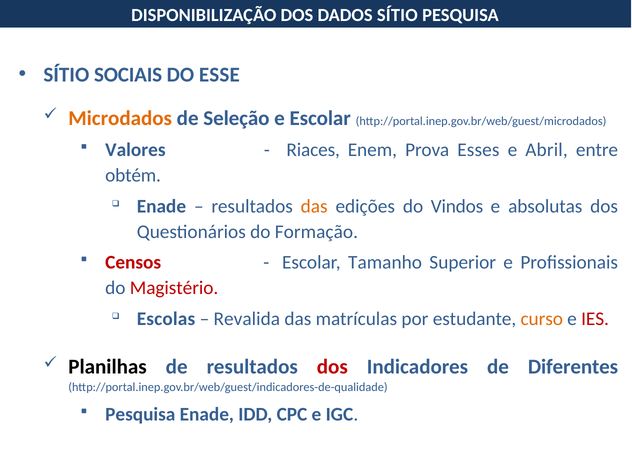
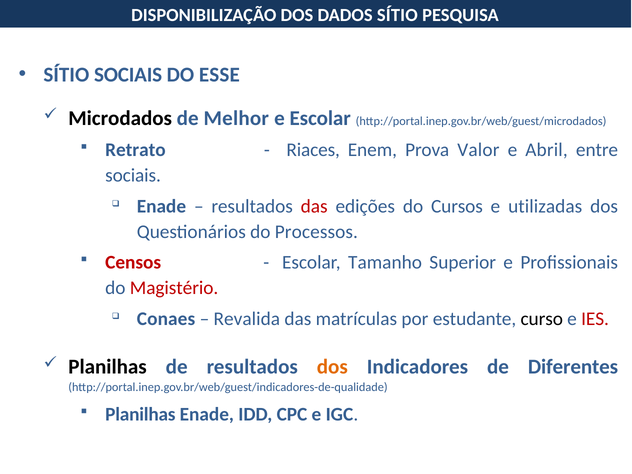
Microdados colour: orange -> black (120, 118)
Seleção: Seleção -> Melhor (236, 118)
Valores: Valores -> Retrato (135, 150)
Esses: Esses -> Valor (478, 150)
obtém: obtém -> sociais (133, 175)
das colour: orange -> red (314, 206)
Vindos: Vindos -> Cursos (457, 206)
absolutas: absolutas -> utilizadas (545, 206)
Formação: Formação -> Processos (316, 232)
Escolas: Escolas -> Conaes (166, 319)
curso colour: orange -> black (542, 319)
dos colour: red -> orange (332, 367)
Pesquisa: Pesquisa -> Planilhas (140, 414)
